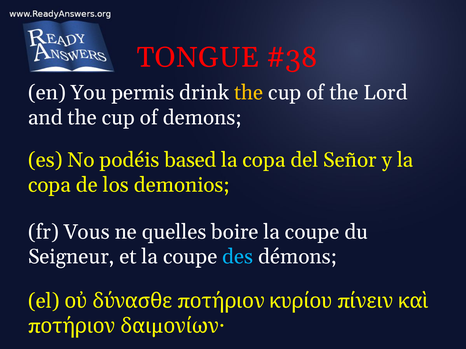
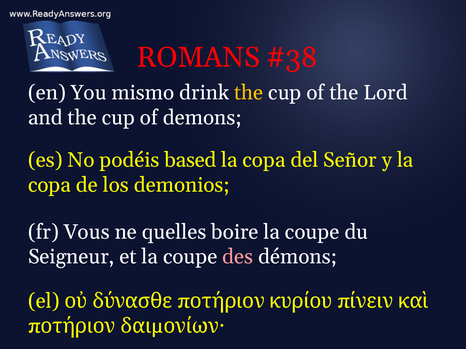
TONGUE: TONGUE -> ROMANS (198, 58)
permis: permis -> mismo (143, 93)
des colour: light blue -> pink (238, 257)
